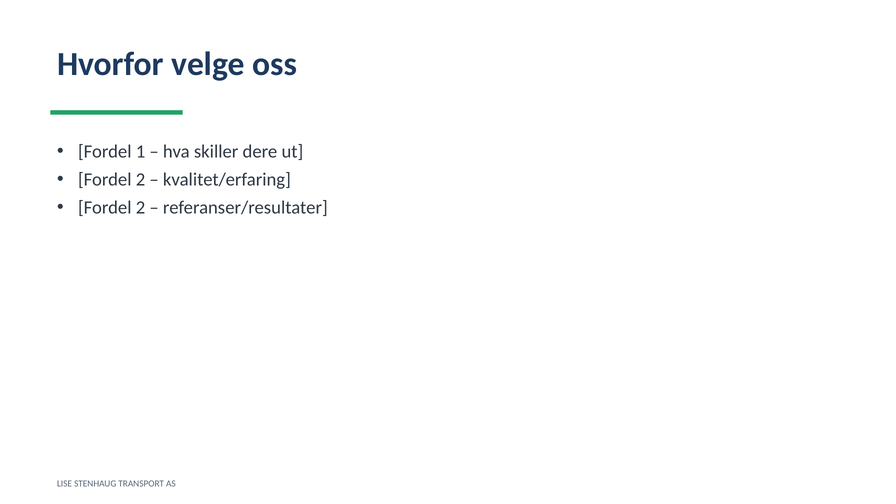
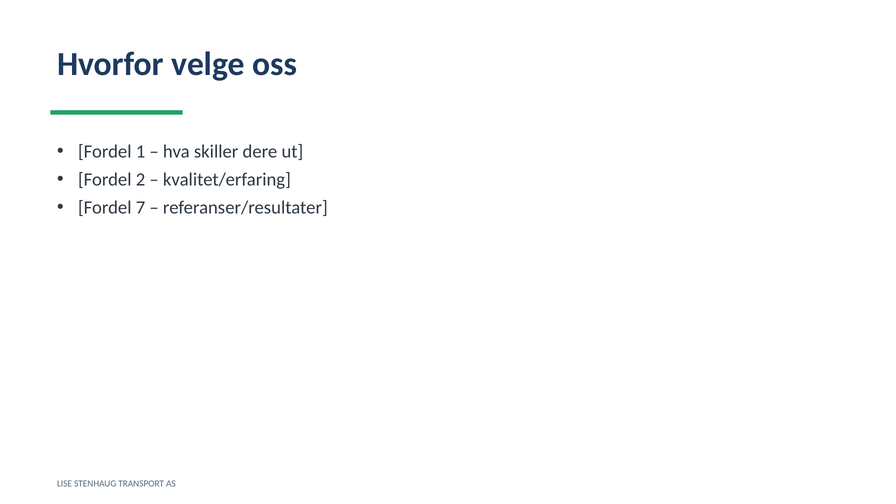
2: 2 -> 7 (141, 208)
